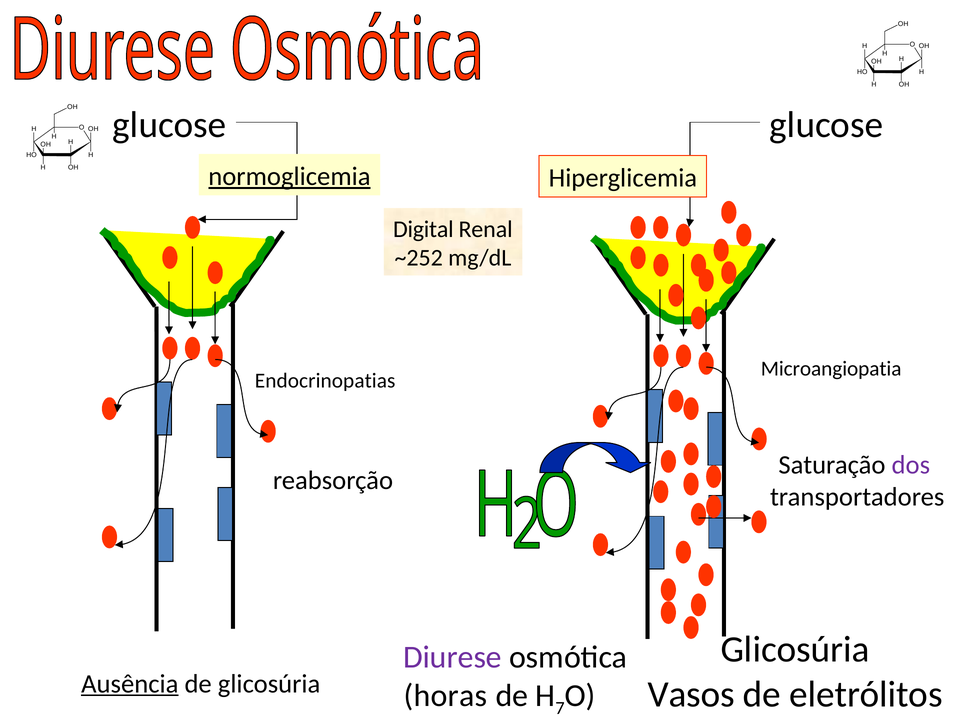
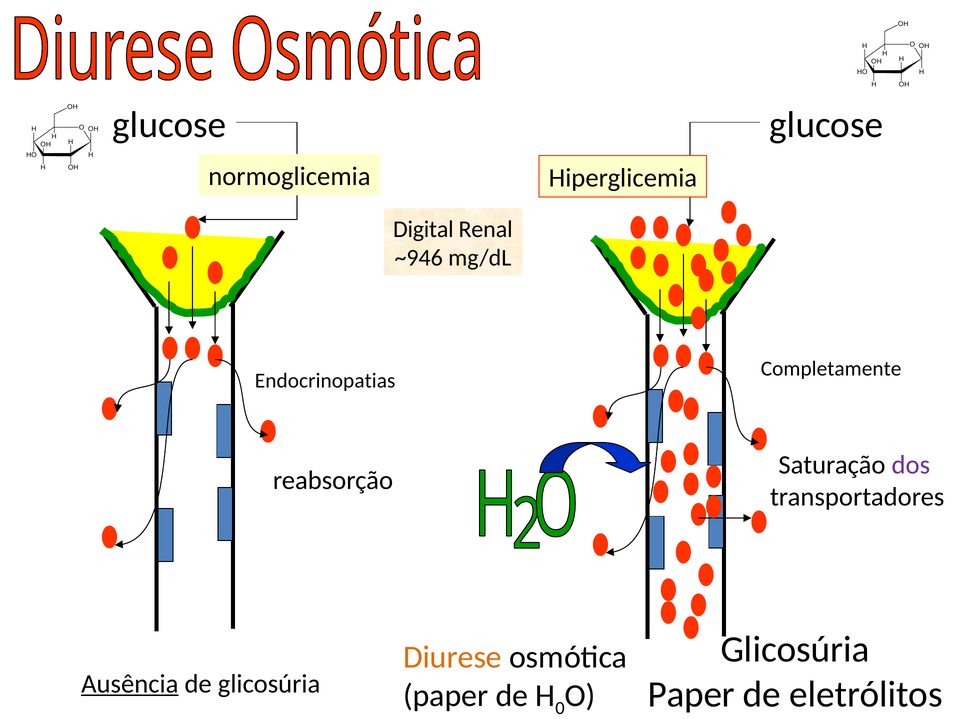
normoglicemia underline: present -> none (289, 177)
~252: ~252 -> ~946 (419, 258)
Microangiopatia: Microangiopatia -> Completamente (831, 369)
Diurese colour: purple -> orange (453, 658)
Vasos: Vasos -> Paper (691, 694)
horas: horas -> paper (446, 696)
7: 7 -> 0 (560, 708)
